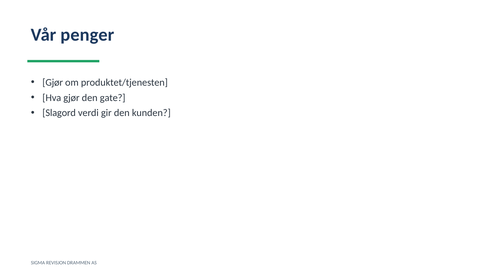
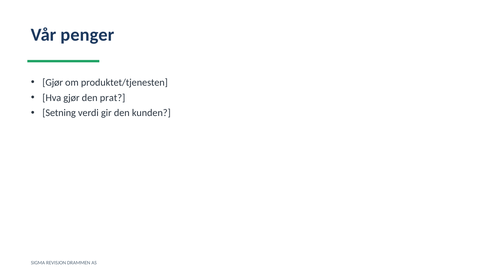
gate: gate -> prat (113, 98)
Slagord: Slagord -> Setning (59, 113)
